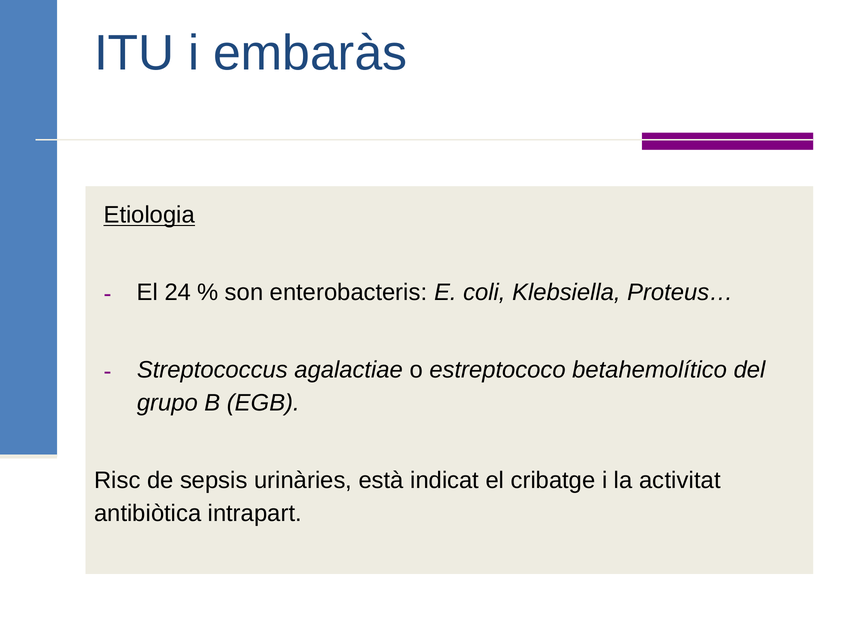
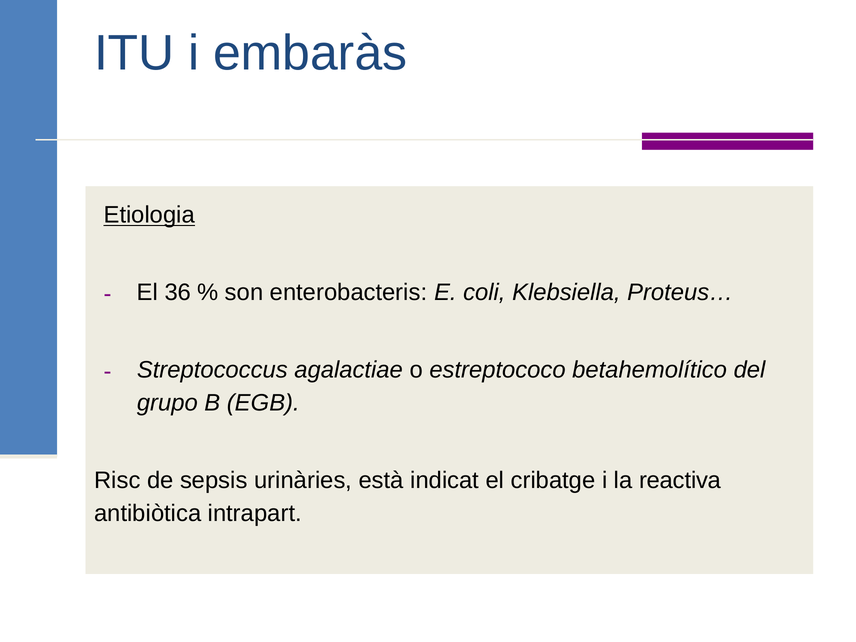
24: 24 -> 36 (178, 292)
activitat: activitat -> reactiva (680, 480)
